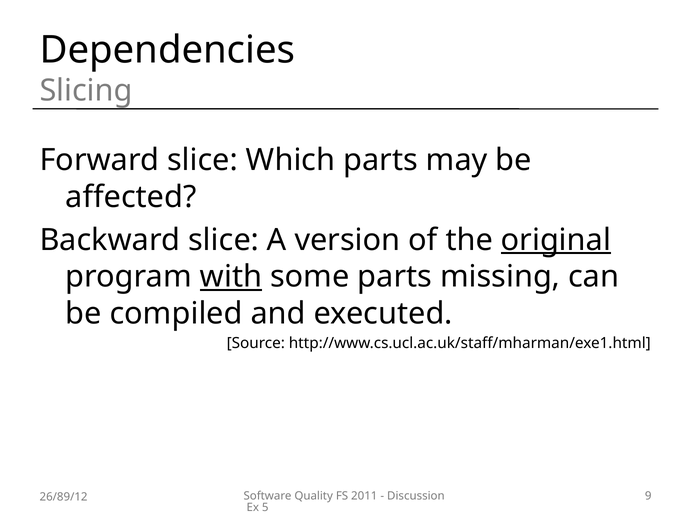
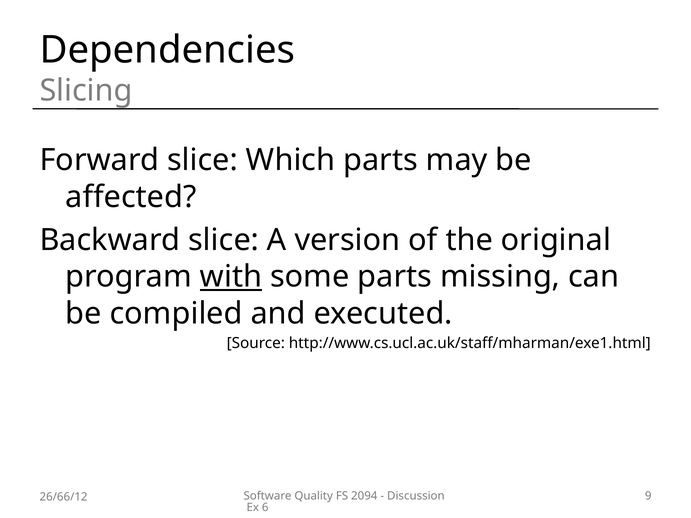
original underline: present -> none (556, 240)
2011: 2011 -> 2094 (364, 496)
26/89/12: 26/89/12 -> 26/66/12 (64, 497)
5: 5 -> 6 (265, 508)
